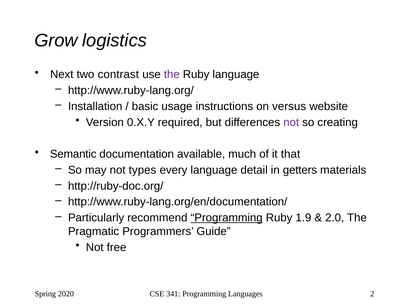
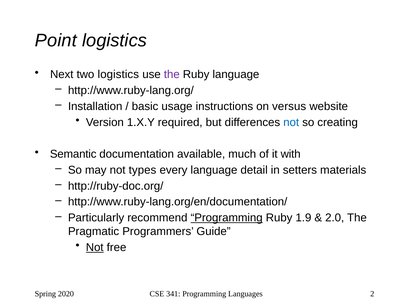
Grow: Grow -> Point (56, 40)
two contrast: contrast -> logistics (118, 74)
0.X.Y: 0.X.Y -> 1.X.Y (141, 122)
not colour: purple -> blue (291, 122)
that: that -> with (291, 154)
getters: getters -> setters (300, 170)
Not underline: none -> present (95, 247)
